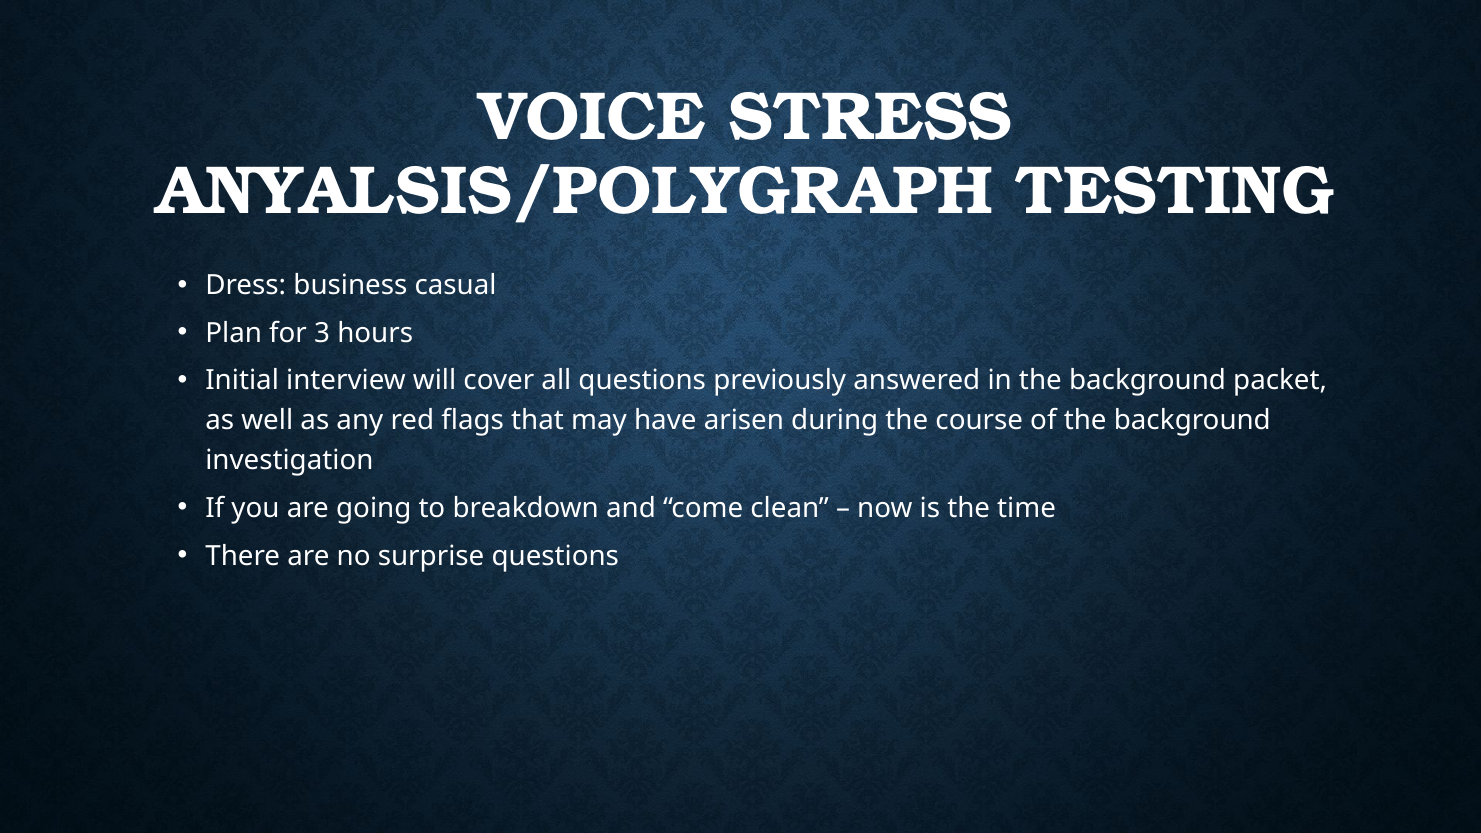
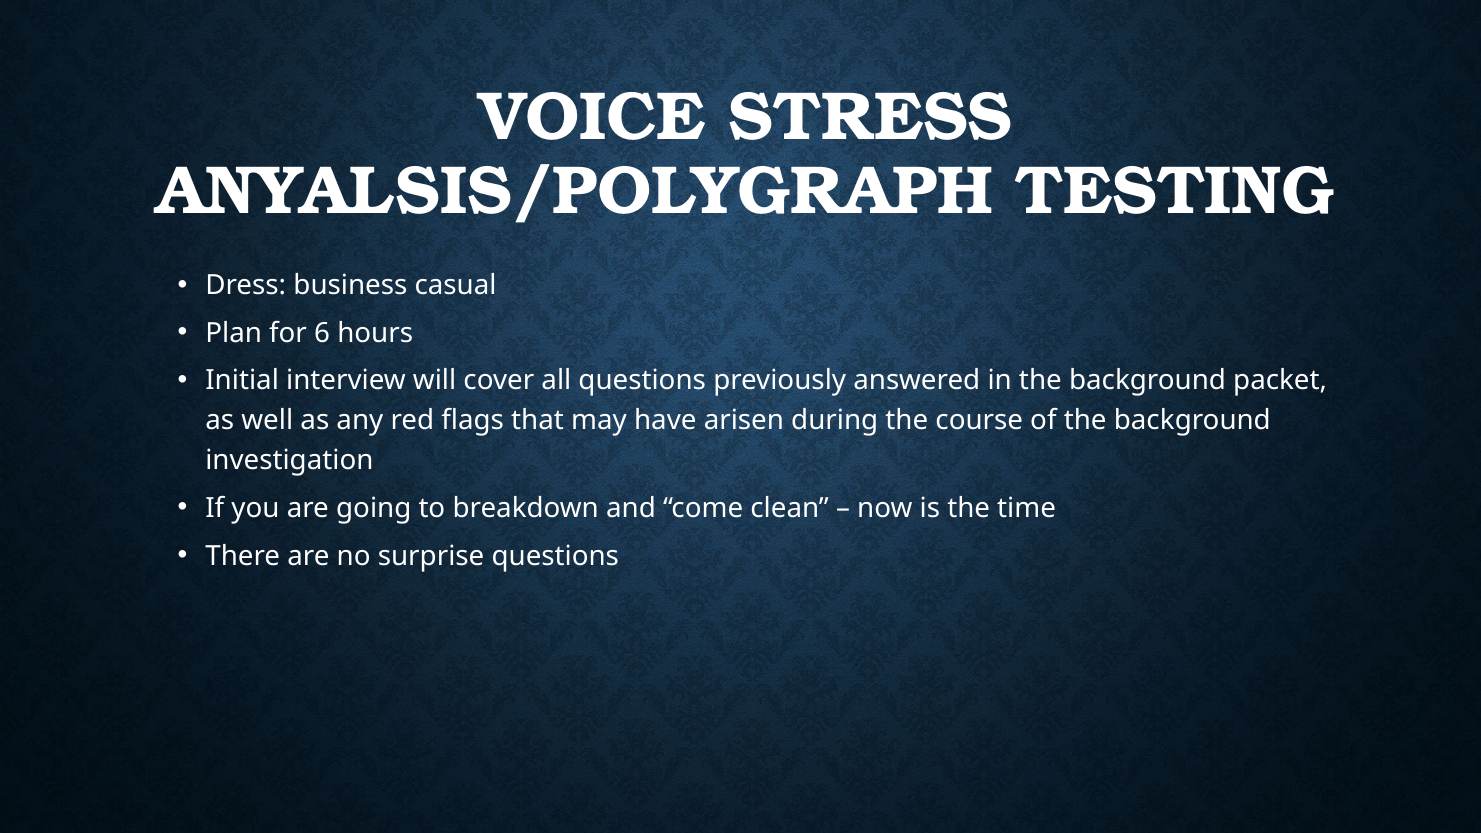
3: 3 -> 6 (322, 333)
